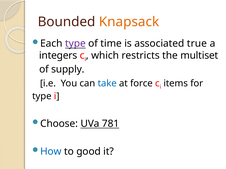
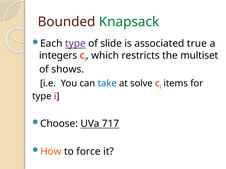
Knapsack colour: orange -> green (129, 22)
time: time -> slide (111, 44)
supply: supply -> shows (68, 69)
force: force -> solve (141, 84)
781: 781 -> 717 (111, 124)
How colour: blue -> orange (51, 152)
good: good -> force (89, 152)
